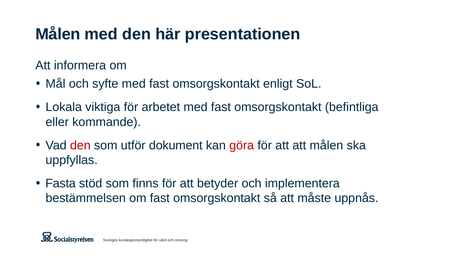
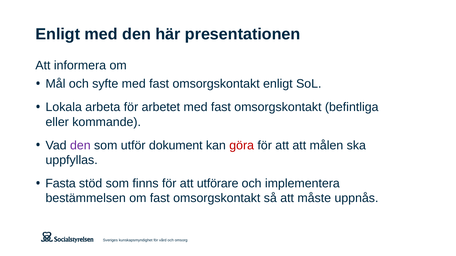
Målen: Målen -> Enligt (58, 34)
viktiga: viktiga -> arbeta (103, 107)
den colour: red -> purple (80, 146)
betyder: betyder -> utförare (218, 184)
